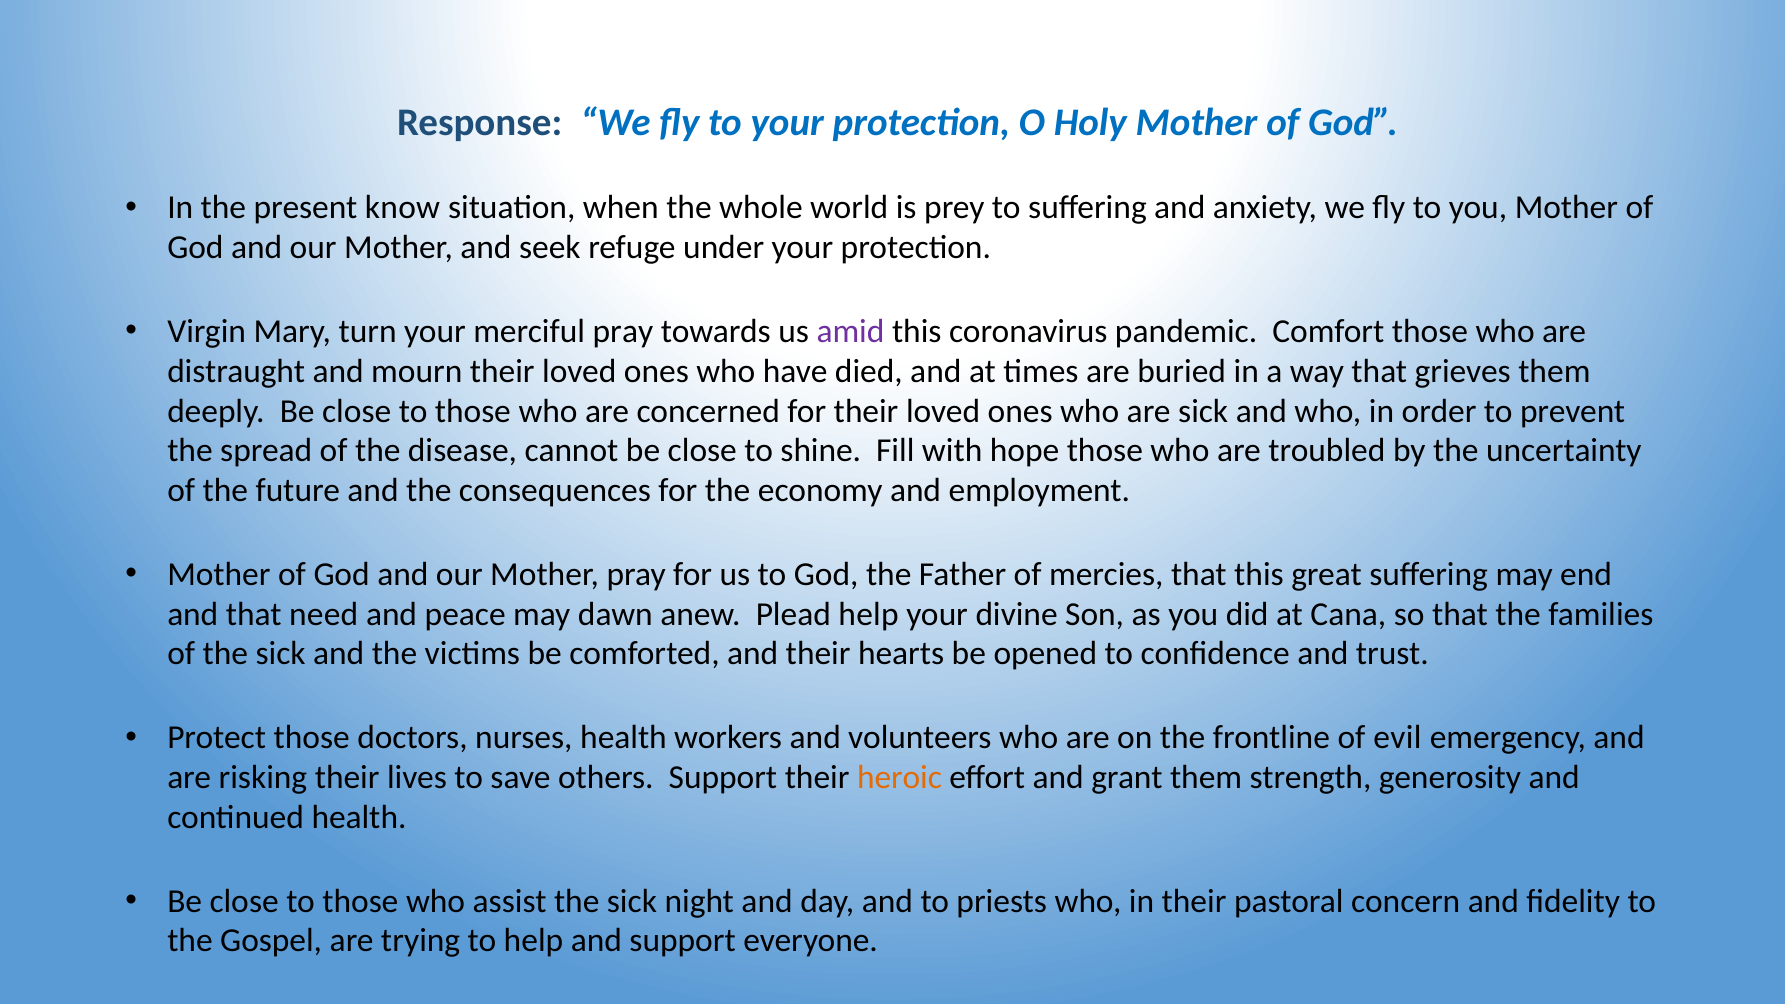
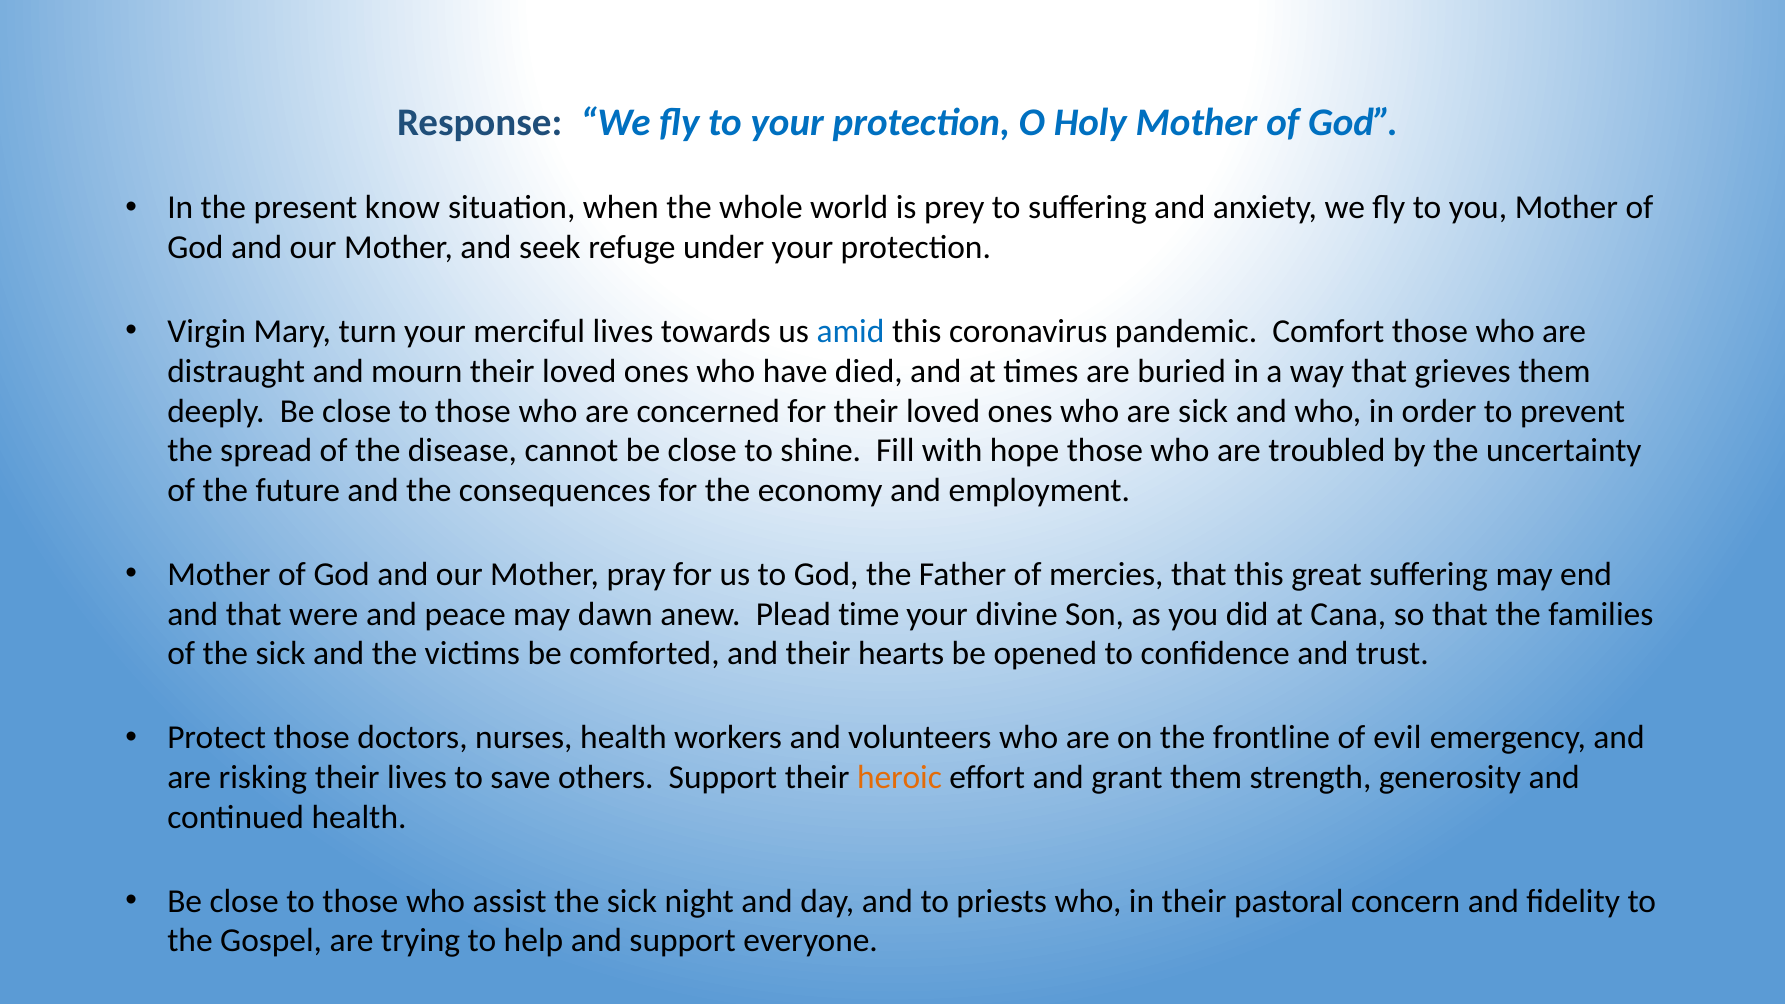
merciful pray: pray -> lives (623, 332)
amid colour: purple -> blue (850, 332)
need: need -> were (324, 614)
Plead help: help -> time (869, 614)
